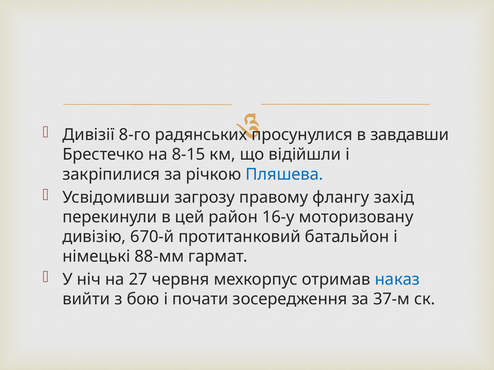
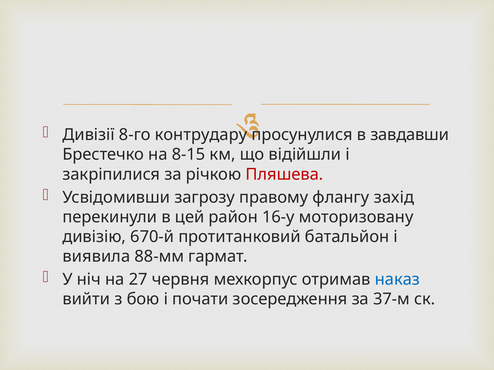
радянських: радянських -> контрудару (201, 135)
Пляшева colour: blue -> red (284, 174)
німецькі: німецькі -> виявила (96, 257)
